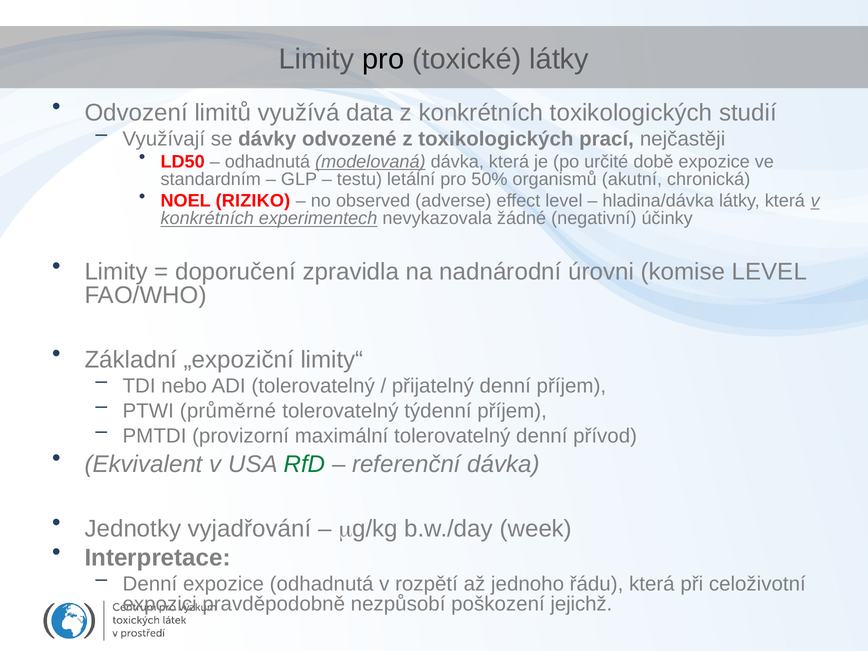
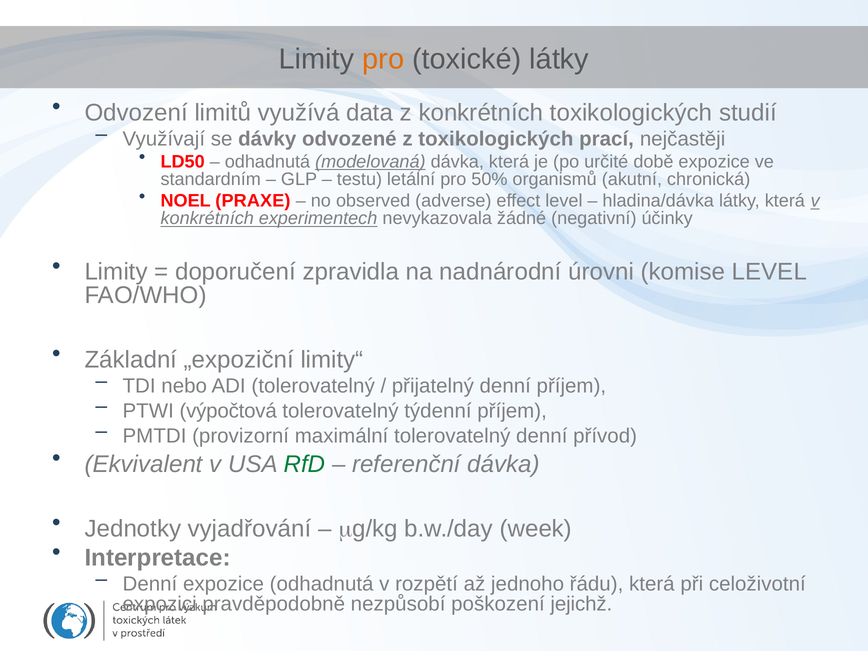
pro colour: black -> orange (383, 59)
RIZIKO: RIZIKO -> PRAXE (253, 201)
průměrné: průměrné -> výpočtová (228, 411)
